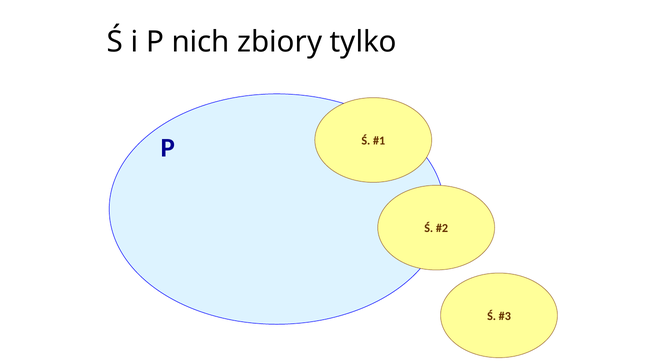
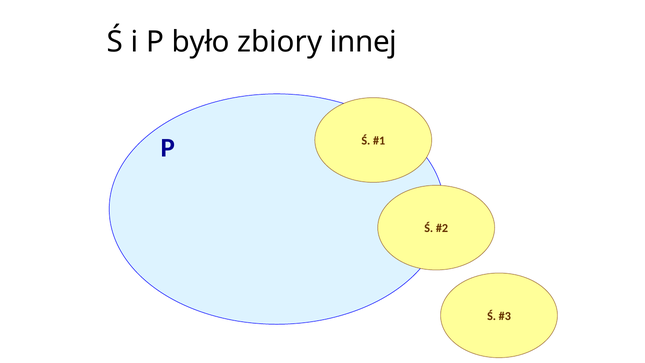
nich: nich -> było (201, 42)
tylko: tylko -> innej (363, 42)
